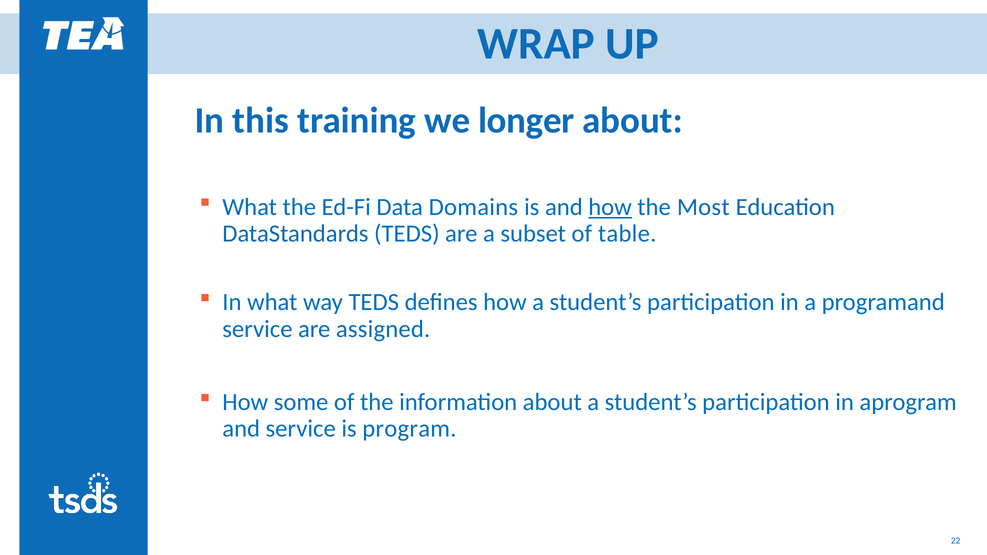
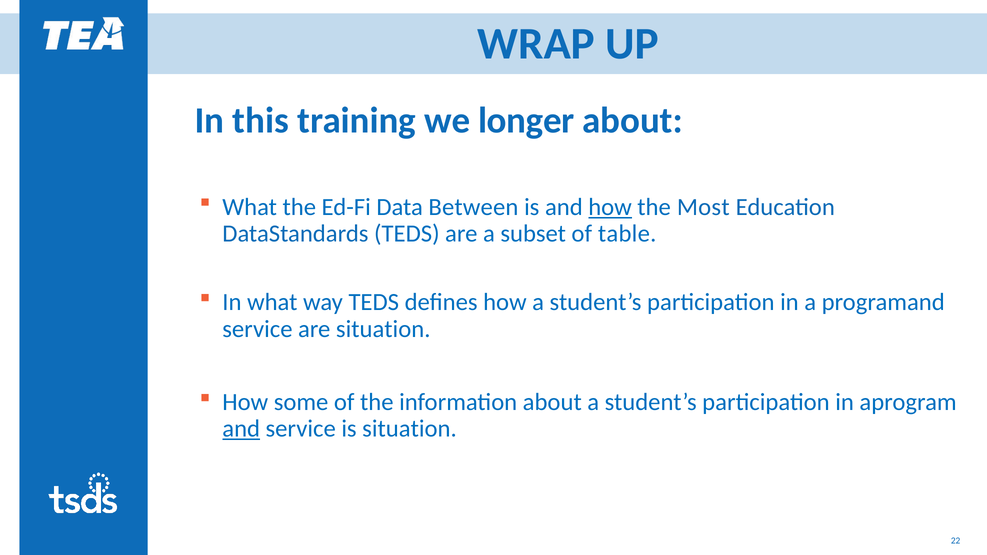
Domains: Domains -> Between (473, 207)
are assigned: assigned -> situation (383, 329)
and underline: none -> present (241, 429)
is program: program -> situation (410, 429)
